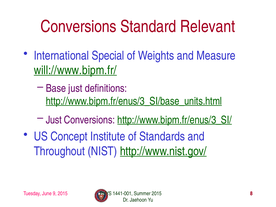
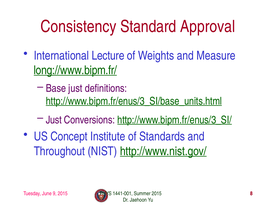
Conversions: Conversions -> Consistency (78, 26)
Relevant: Relevant -> Approval (208, 26)
Special: Special -> Lecture (108, 56)
will://www.bipm.fr/: will://www.bipm.fr/ -> long://www.bipm.fr/ (75, 70)
